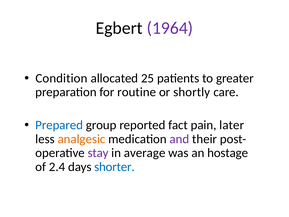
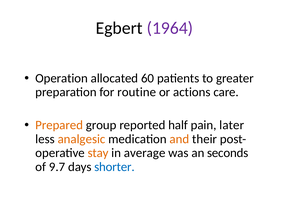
Condition: Condition -> Operation (62, 78)
25: 25 -> 60 (148, 78)
shortly: shortly -> actions (192, 92)
Prepared colour: blue -> orange (59, 125)
fact: fact -> half (178, 125)
and colour: purple -> orange (179, 139)
stay colour: purple -> orange (98, 153)
hostage: hostage -> seconds (228, 153)
2.4: 2.4 -> 9.7 (57, 167)
